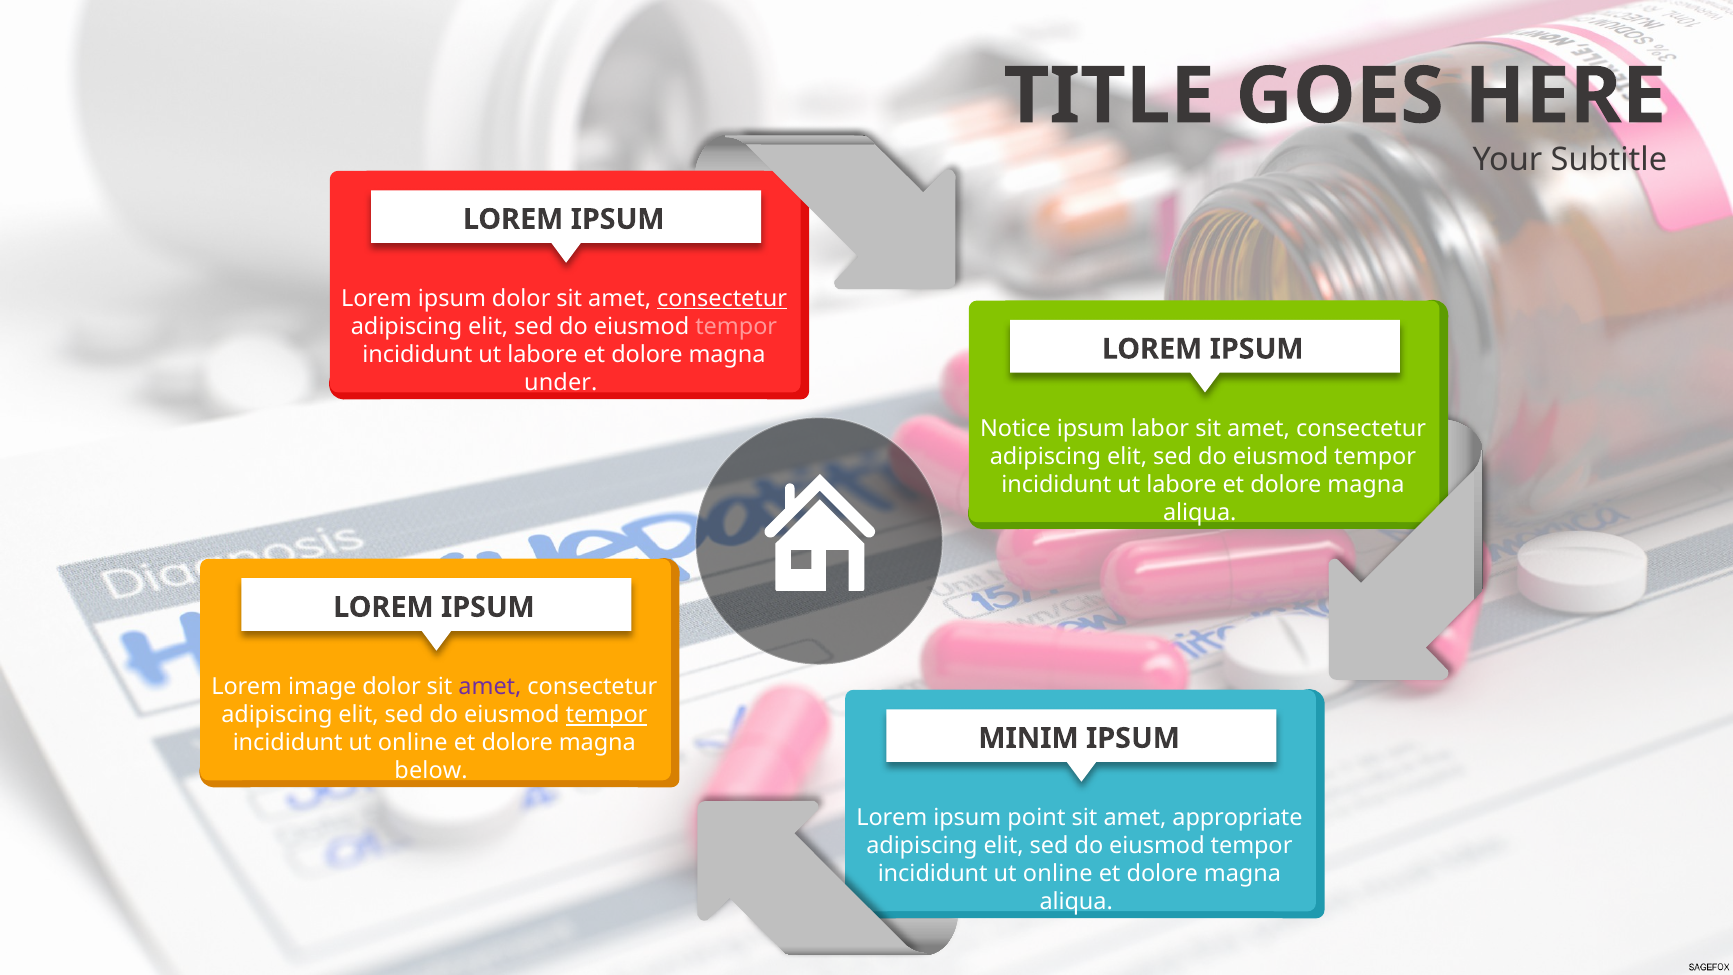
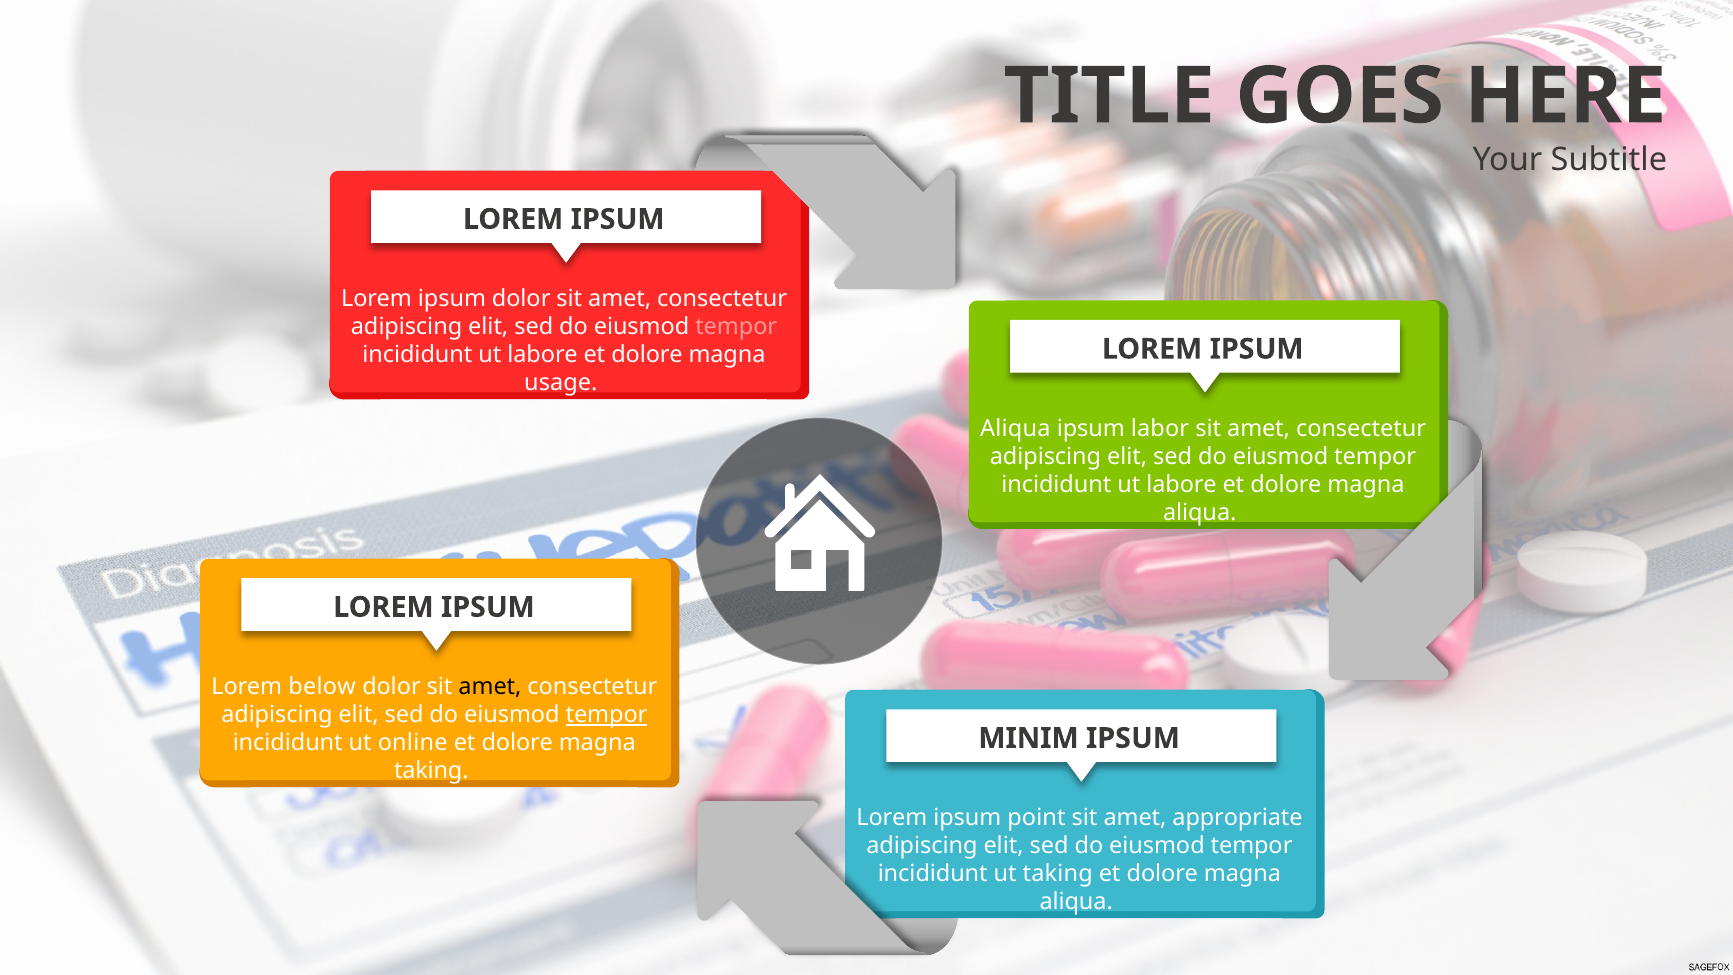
consectetur underline: present -> none (722, 299)
under: under -> usage (561, 383)
Notice: Notice -> Aliqua (1015, 428)
image: image -> below (322, 686)
amet colour: purple -> black (490, 686)
below: below -> taking (431, 771)
online: online -> taking (1058, 874)
